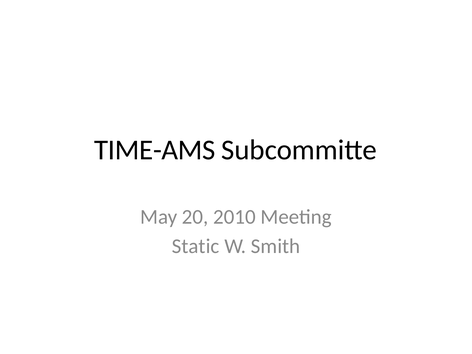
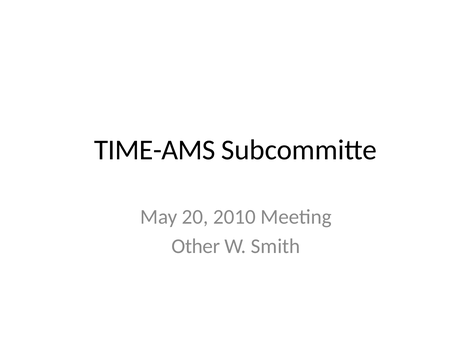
Static: Static -> Other (196, 246)
